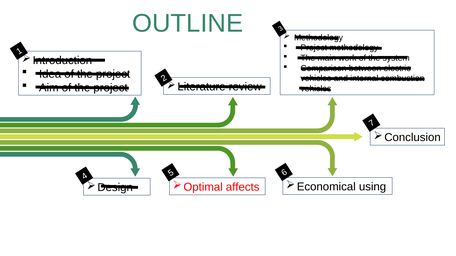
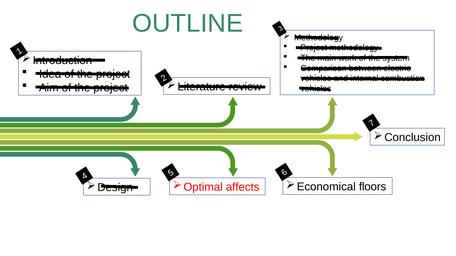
using: using -> floors (373, 187)
